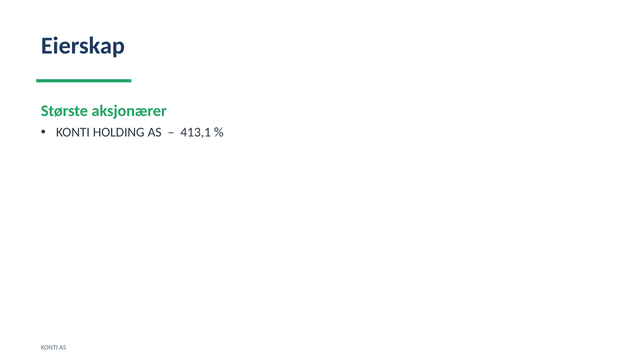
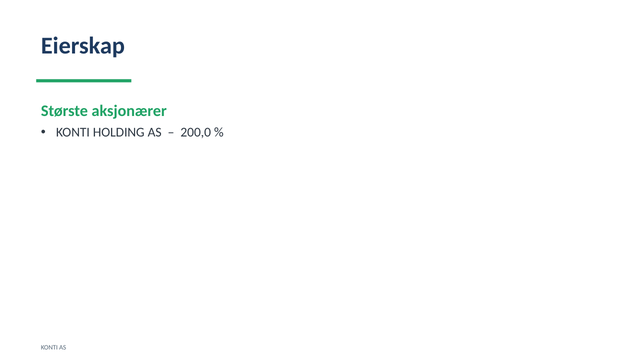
413,1: 413,1 -> 200,0 (196, 132)
